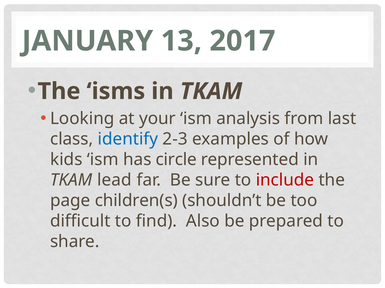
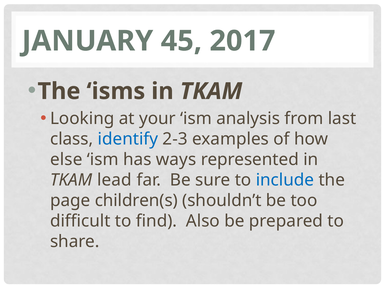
13: 13 -> 45 (181, 41)
kids: kids -> else (66, 160)
circle: circle -> ways (176, 160)
include colour: red -> blue (285, 181)
